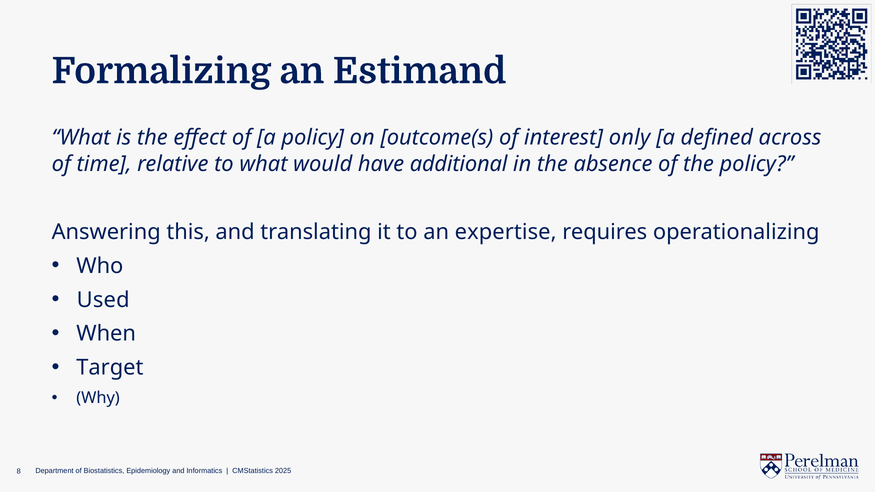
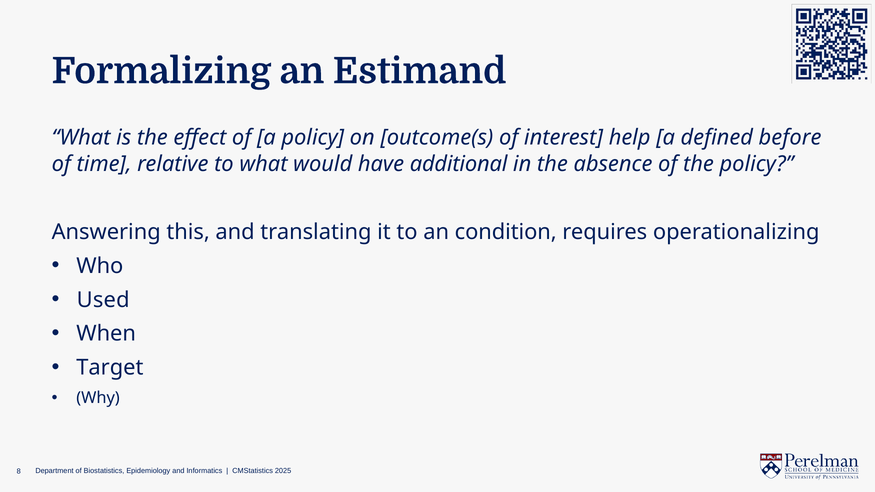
only: only -> help (630, 138)
across: across -> before (790, 138)
expertise: expertise -> condition (506, 232)
